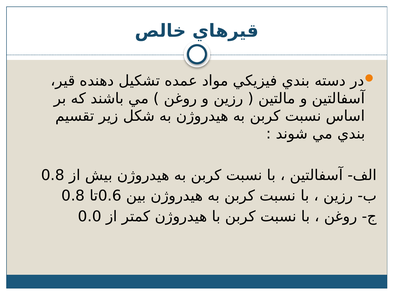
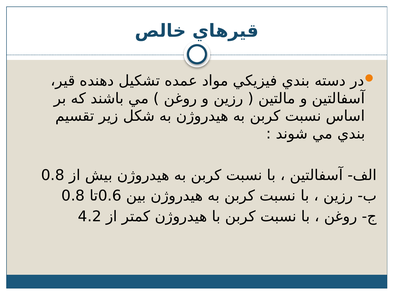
0.0: 0.0 -> 4.2 (90, 217)
